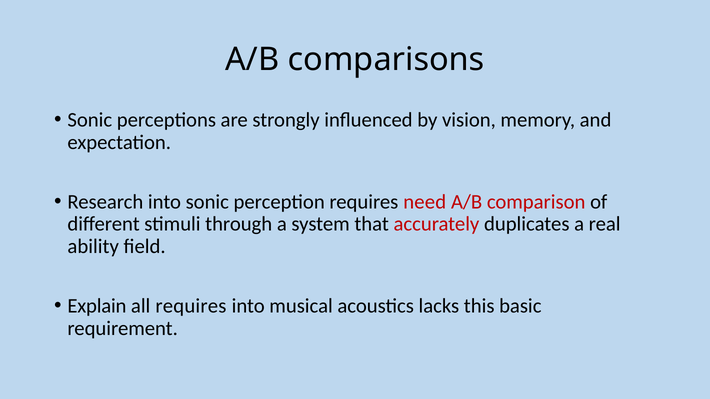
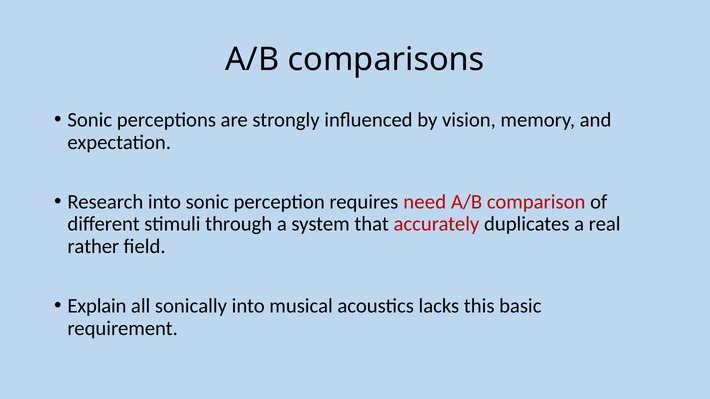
ability: ability -> rather (93, 247)
all requires: requires -> sonically (191, 306)
